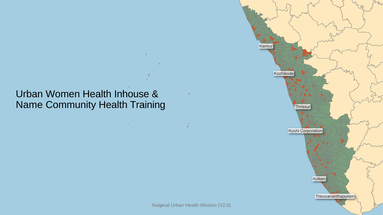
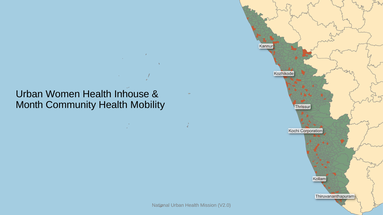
Name: Name -> Month (29, 105)
Training: Training -> Mobility (148, 105)
